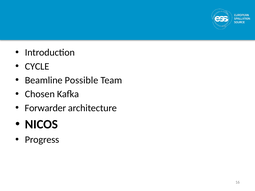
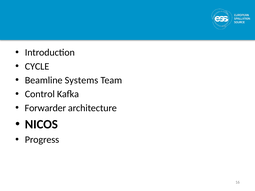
Possible: Possible -> Systems (81, 80)
Chosen: Chosen -> Control (40, 94)
